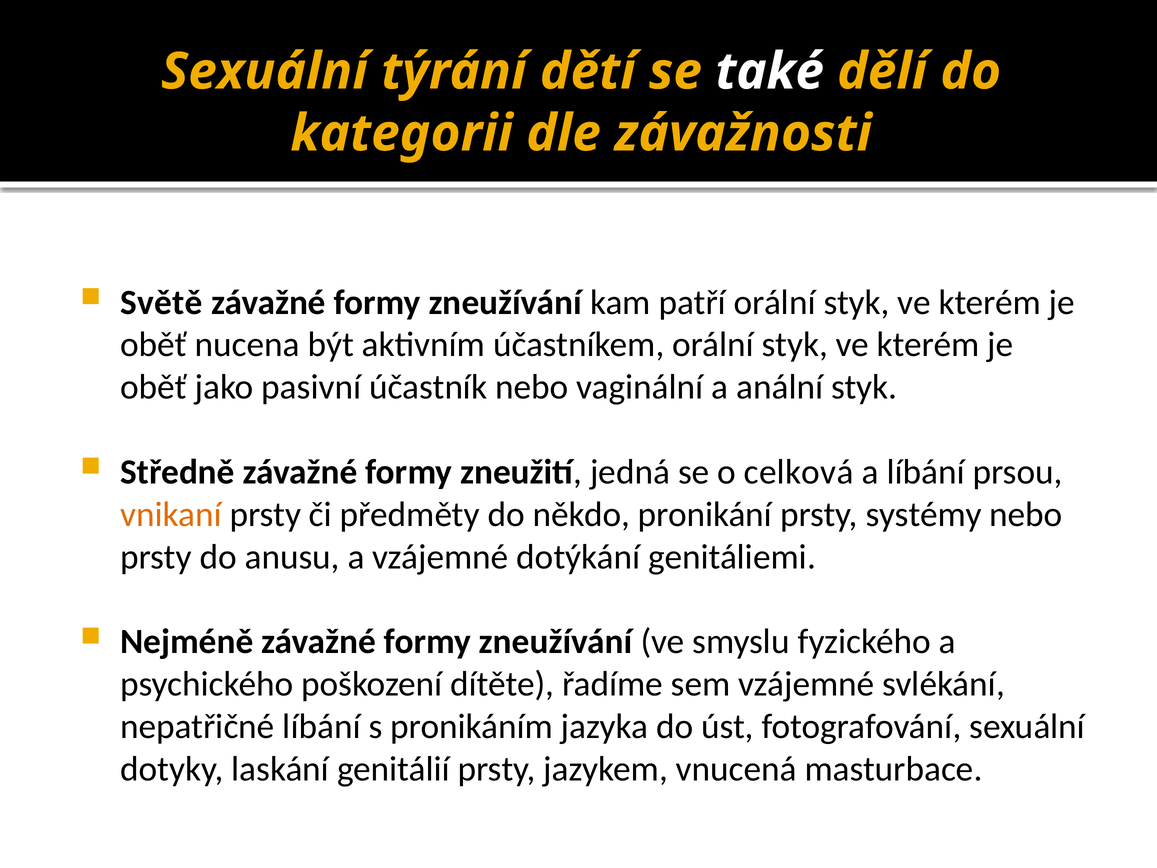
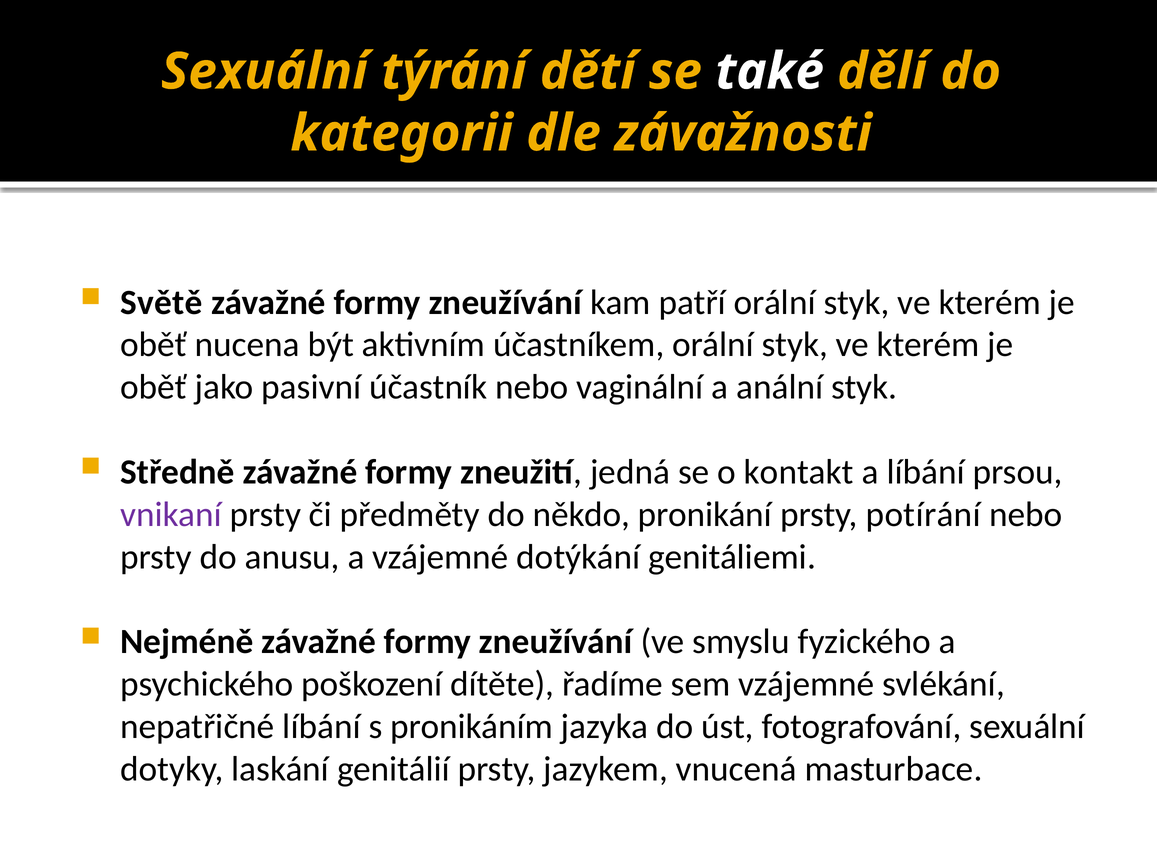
celková: celková -> kontakt (799, 472)
vnikaní colour: orange -> purple (171, 514)
systémy: systémy -> potírání (923, 514)
